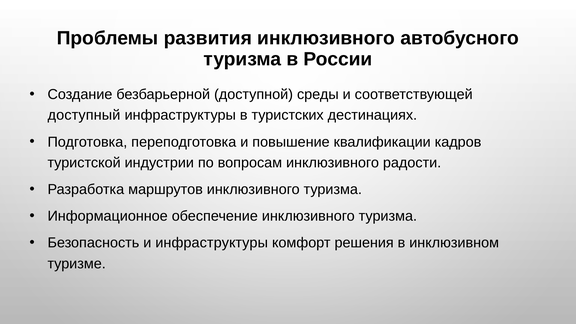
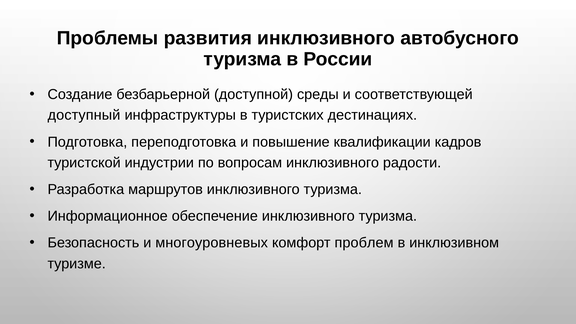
и инфраструктуры: инфраструктуры -> многоуровневых (212, 243)
решения: решения -> проблем (364, 243)
